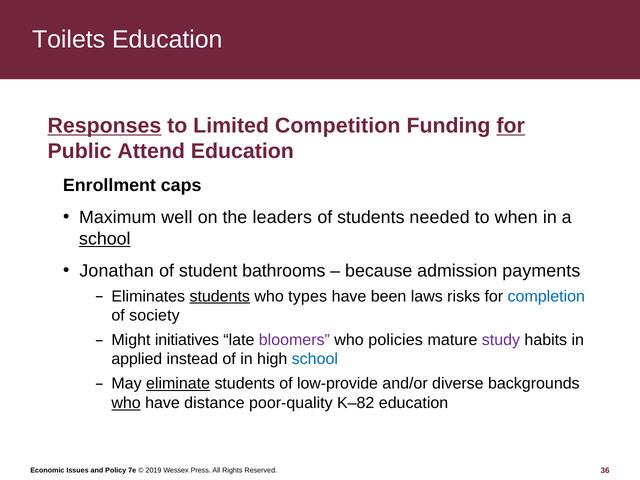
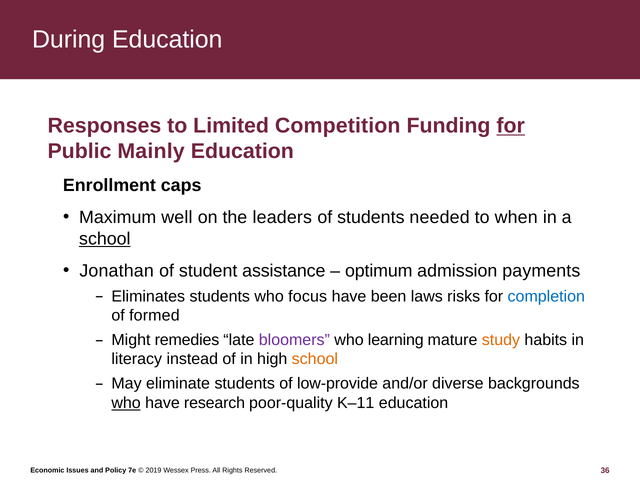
Toilets: Toilets -> During (69, 39)
Responses underline: present -> none (104, 126)
Attend: Attend -> Mainly (151, 151)
bathrooms: bathrooms -> assistance (284, 271)
because: because -> optimum (379, 271)
students underline: present -> none (220, 296)
types: types -> focus (308, 296)
society: society -> formed (154, 315)
initiatives: initiatives -> remedies (187, 340)
policies: policies -> learning (396, 340)
study colour: purple -> orange (501, 340)
applied: applied -> literacy (137, 359)
school colour: blue -> orange (315, 359)
eliminate underline: present -> none (178, 384)
distance: distance -> research (215, 403)
K–82: K–82 -> K–11 (356, 403)
